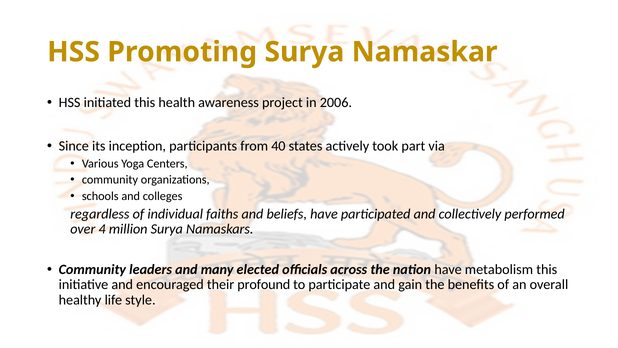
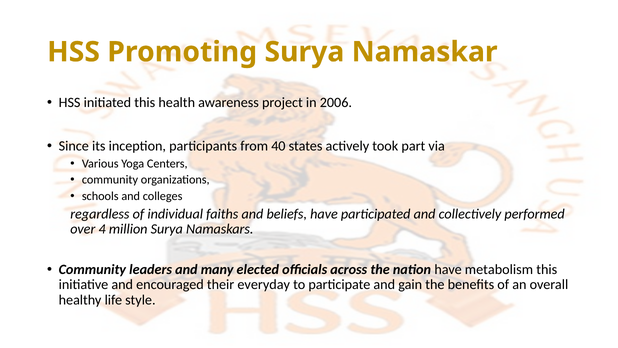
profound: profound -> everyday (264, 284)
